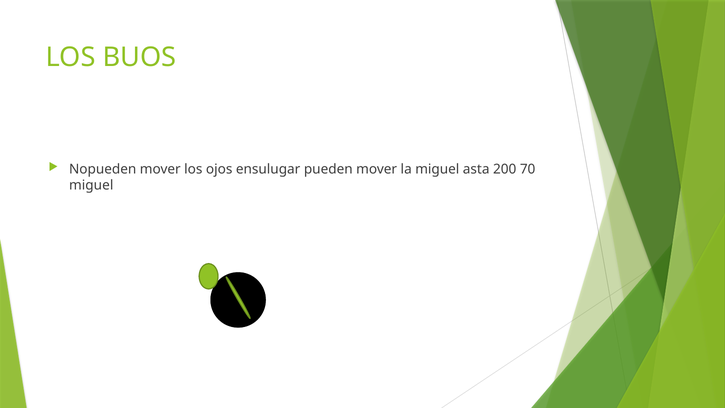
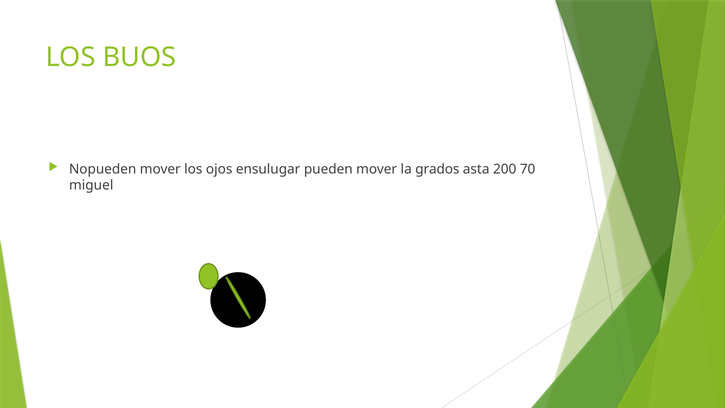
la miguel: miguel -> grados (437, 169)
